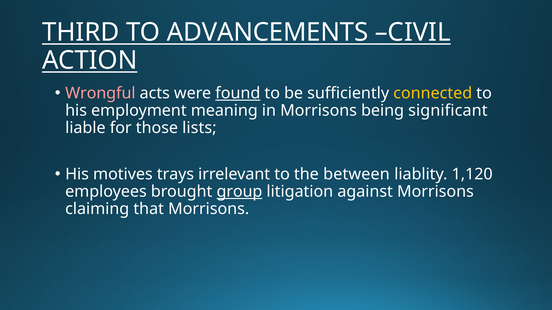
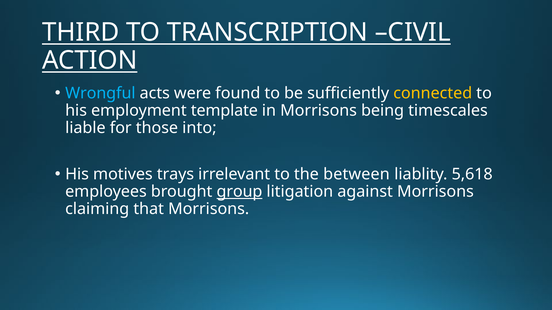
ADVANCEMENTS: ADVANCEMENTS -> TRANSCRIPTION (267, 32)
Wrongful colour: pink -> light blue (100, 93)
found underline: present -> none (238, 93)
meaning: meaning -> template (224, 111)
significant: significant -> timescales (448, 111)
lists: lists -> into (199, 128)
1,120: 1,120 -> 5,618 (472, 174)
